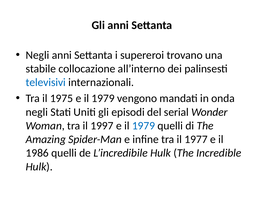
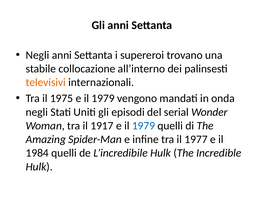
televisivi colour: blue -> orange (46, 82)
1997: 1997 -> 1917 (102, 126)
1986: 1986 -> 1984 (37, 153)
